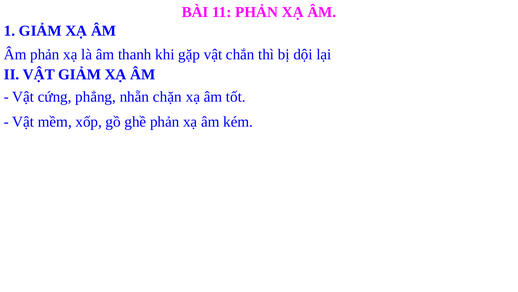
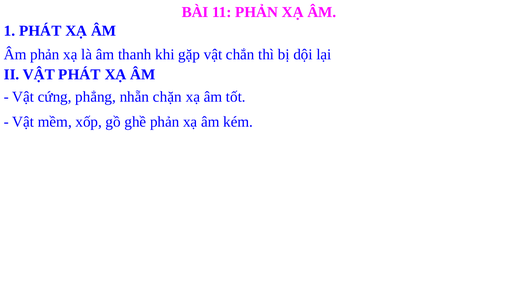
1 GIẢM: GIẢM -> PHÁT (40, 31)
VẬT GIẢM: GIẢM -> PHÁT (80, 74)
